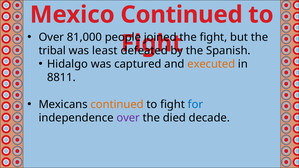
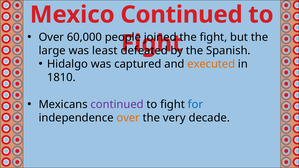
81,000: 81,000 -> 60,000 (84, 37)
tribal: tribal -> large (52, 51)
8811: 8811 -> 1810 (61, 78)
continued colour: orange -> purple (117, 104)
over colour: purple -> orange (128, 118)
died: died -> very (174, 118)
